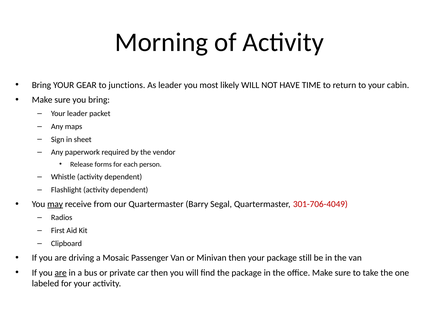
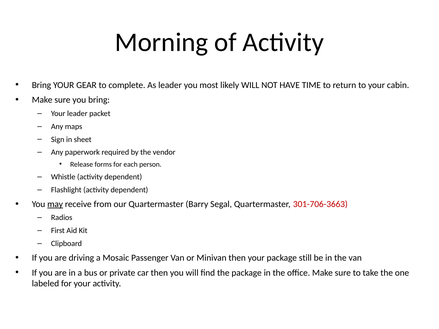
junctions: junctions -> complete (127, 85)
301-706-4049: 301-706-4049 -> 301-706-3663 (320, 204)
are underline: present -> none (61, 273)
